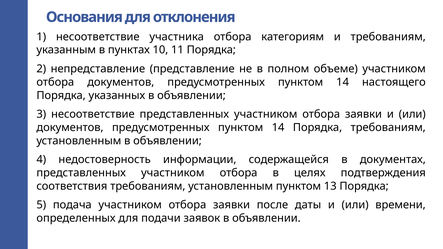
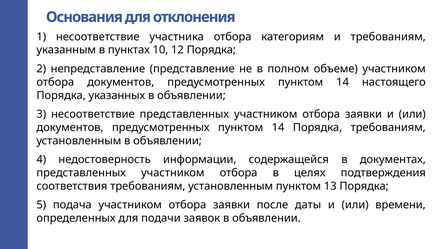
11: 11 -> 12 (177, 50)
